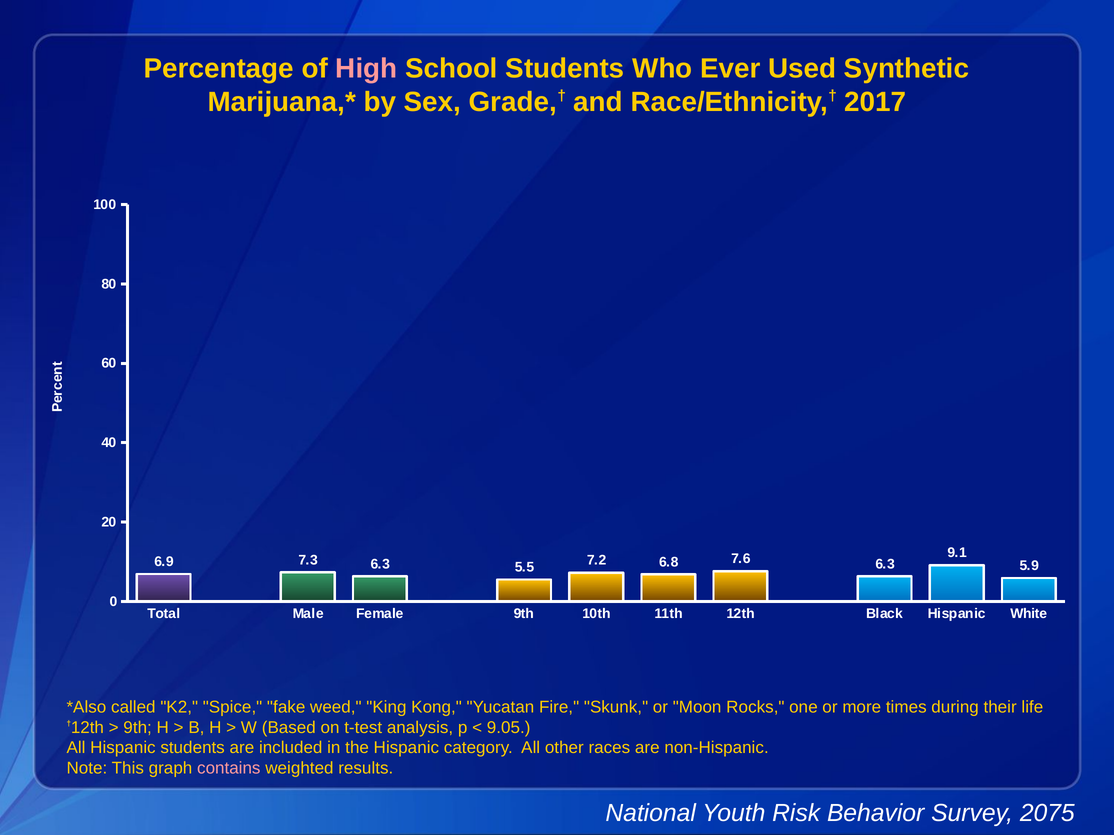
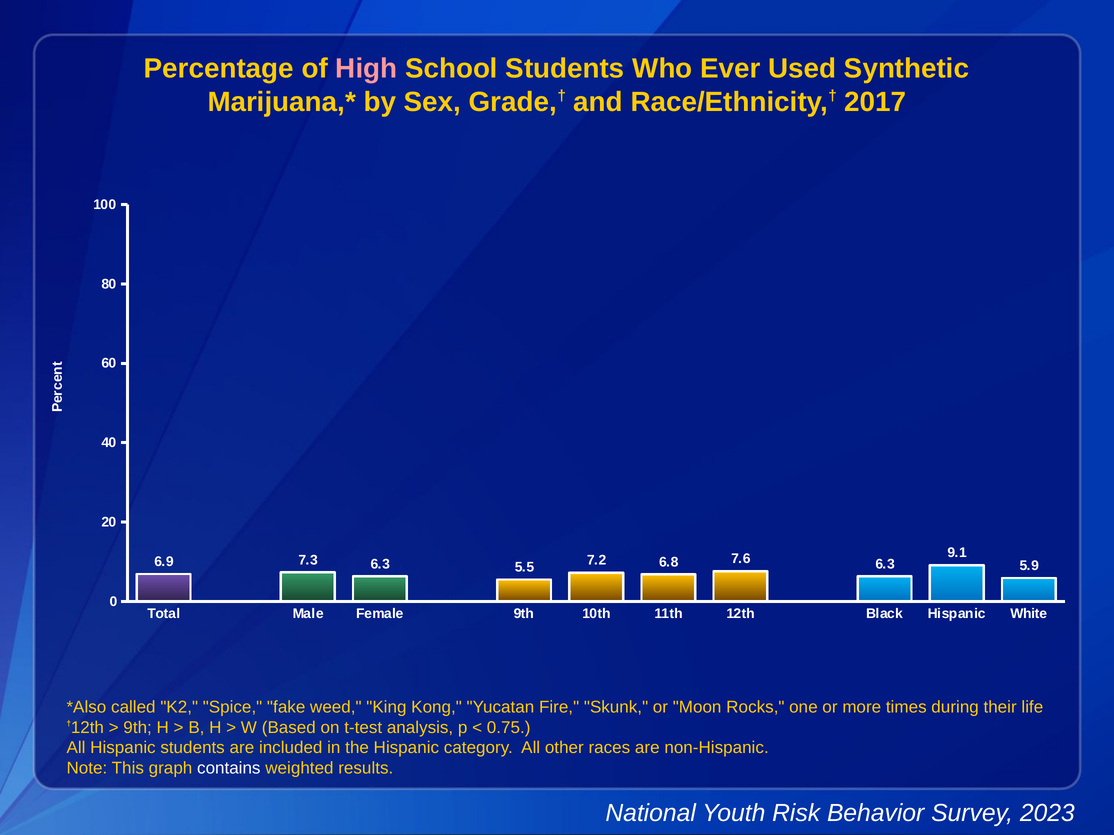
9.05: 9.05 -> 0.75 (509, 728)
contains colour: pink -> white (229, 769)
2075: 2075 -> 2023 (1047, 813)
